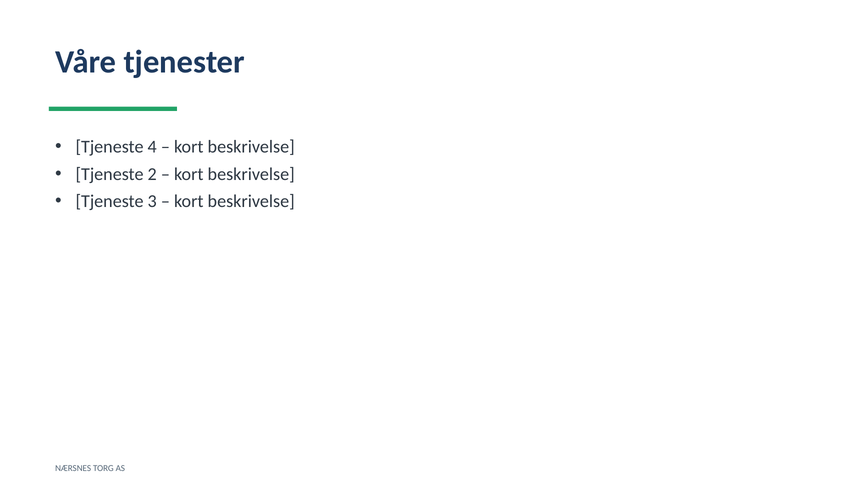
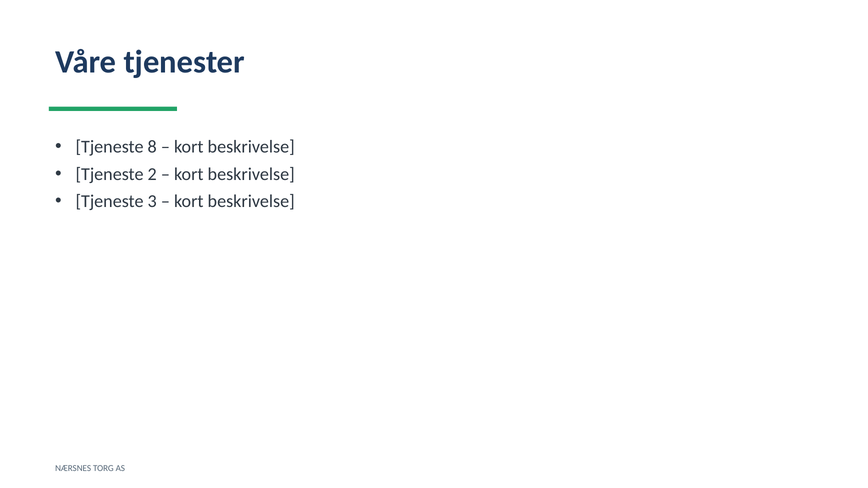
4: 4 -> 8 (152, 147)
